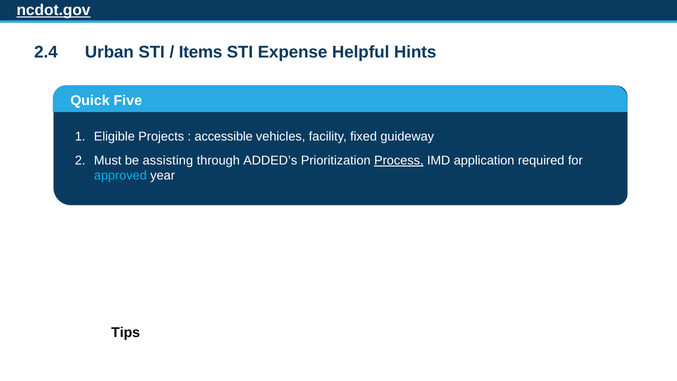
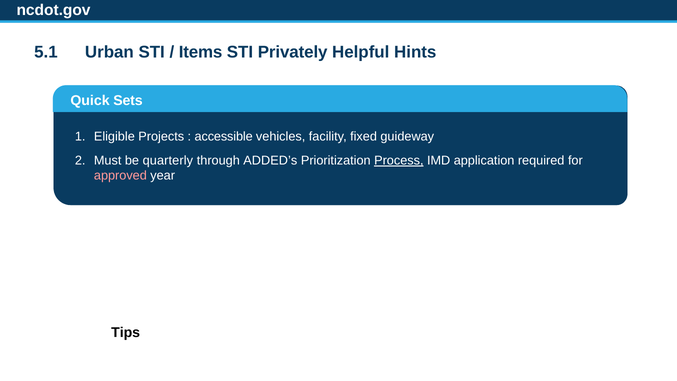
ncdot.gov underline: present -> none (54, 10)
2.4: 2.4 -> 5.1 (46, 52)
Expense: Expense -> Privately (293, 52)
Five: Five -> Sets (128, 100)
assisting: assisting -> quarterly (168, 160)
approved colour: light blue -> pink (120, 176)
